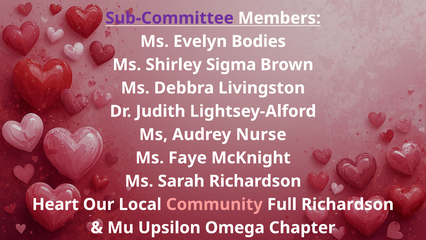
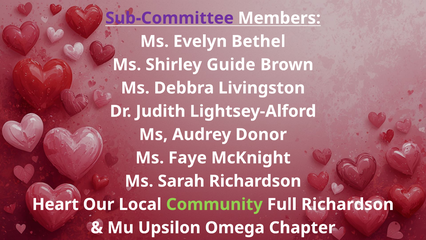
Bodies: Bodies -> Bethel (259, 41)
Sigma: Sigma -> Guide (231, 65)
Nurse: Nurse -> Donor (261, 134)
Community colour: pink -> light green (214, 204)
